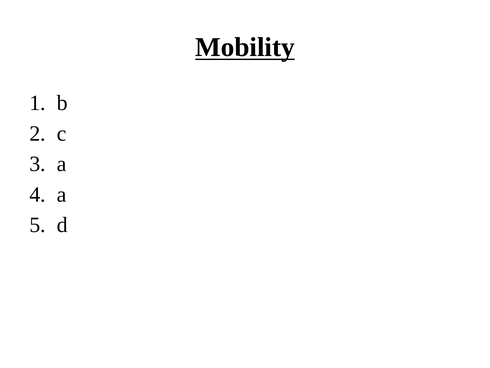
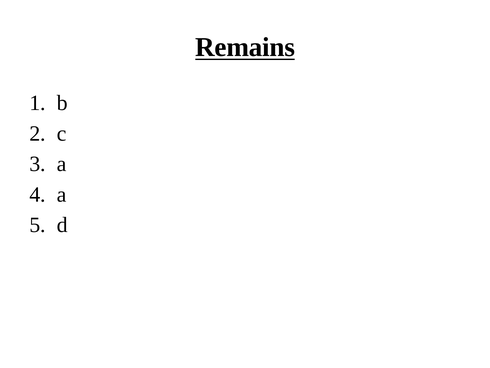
Mobility: Mobility -> Remains (245, 47)
